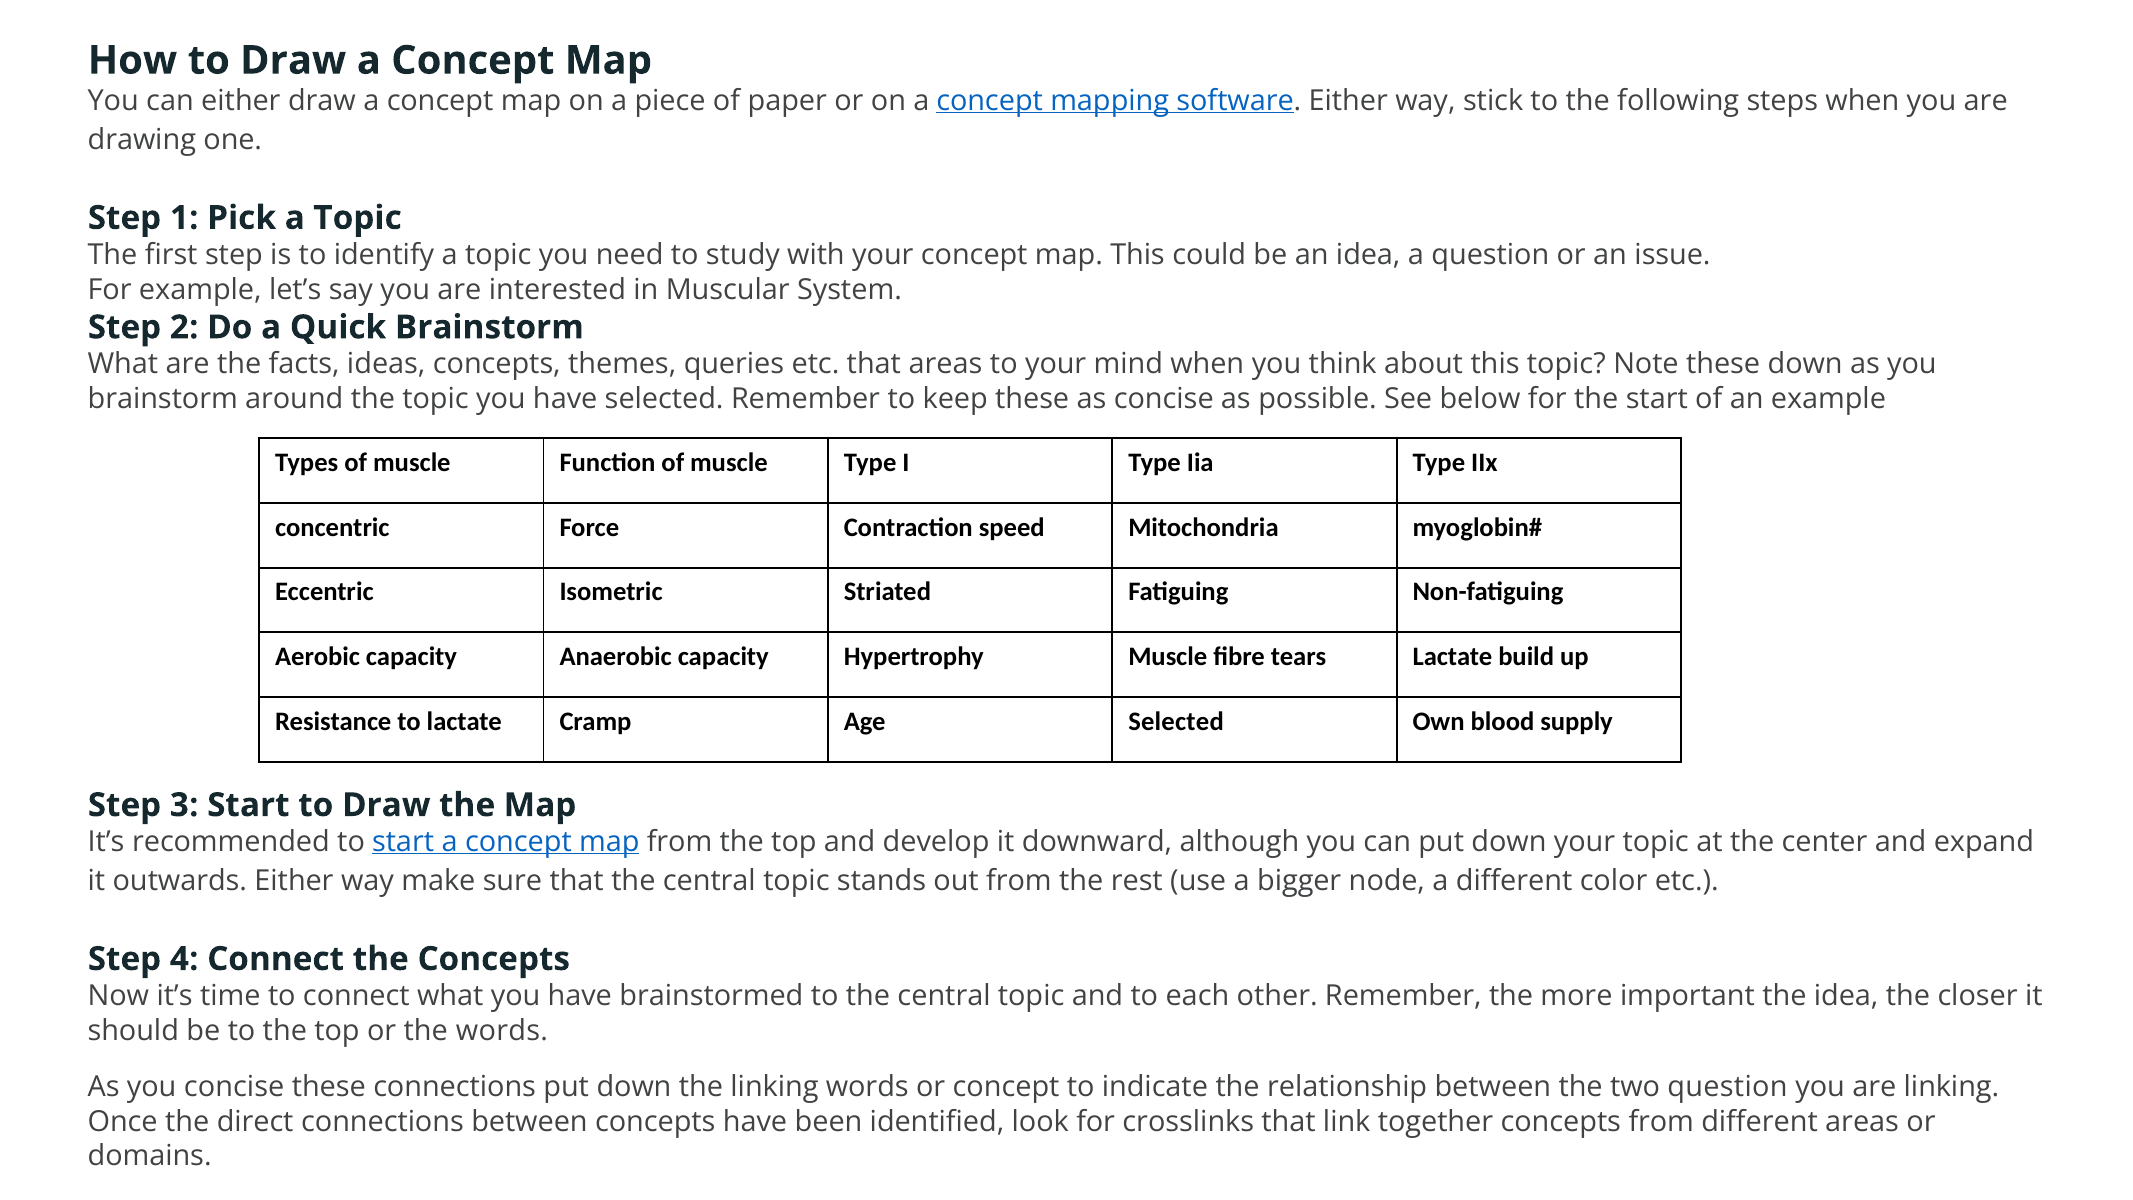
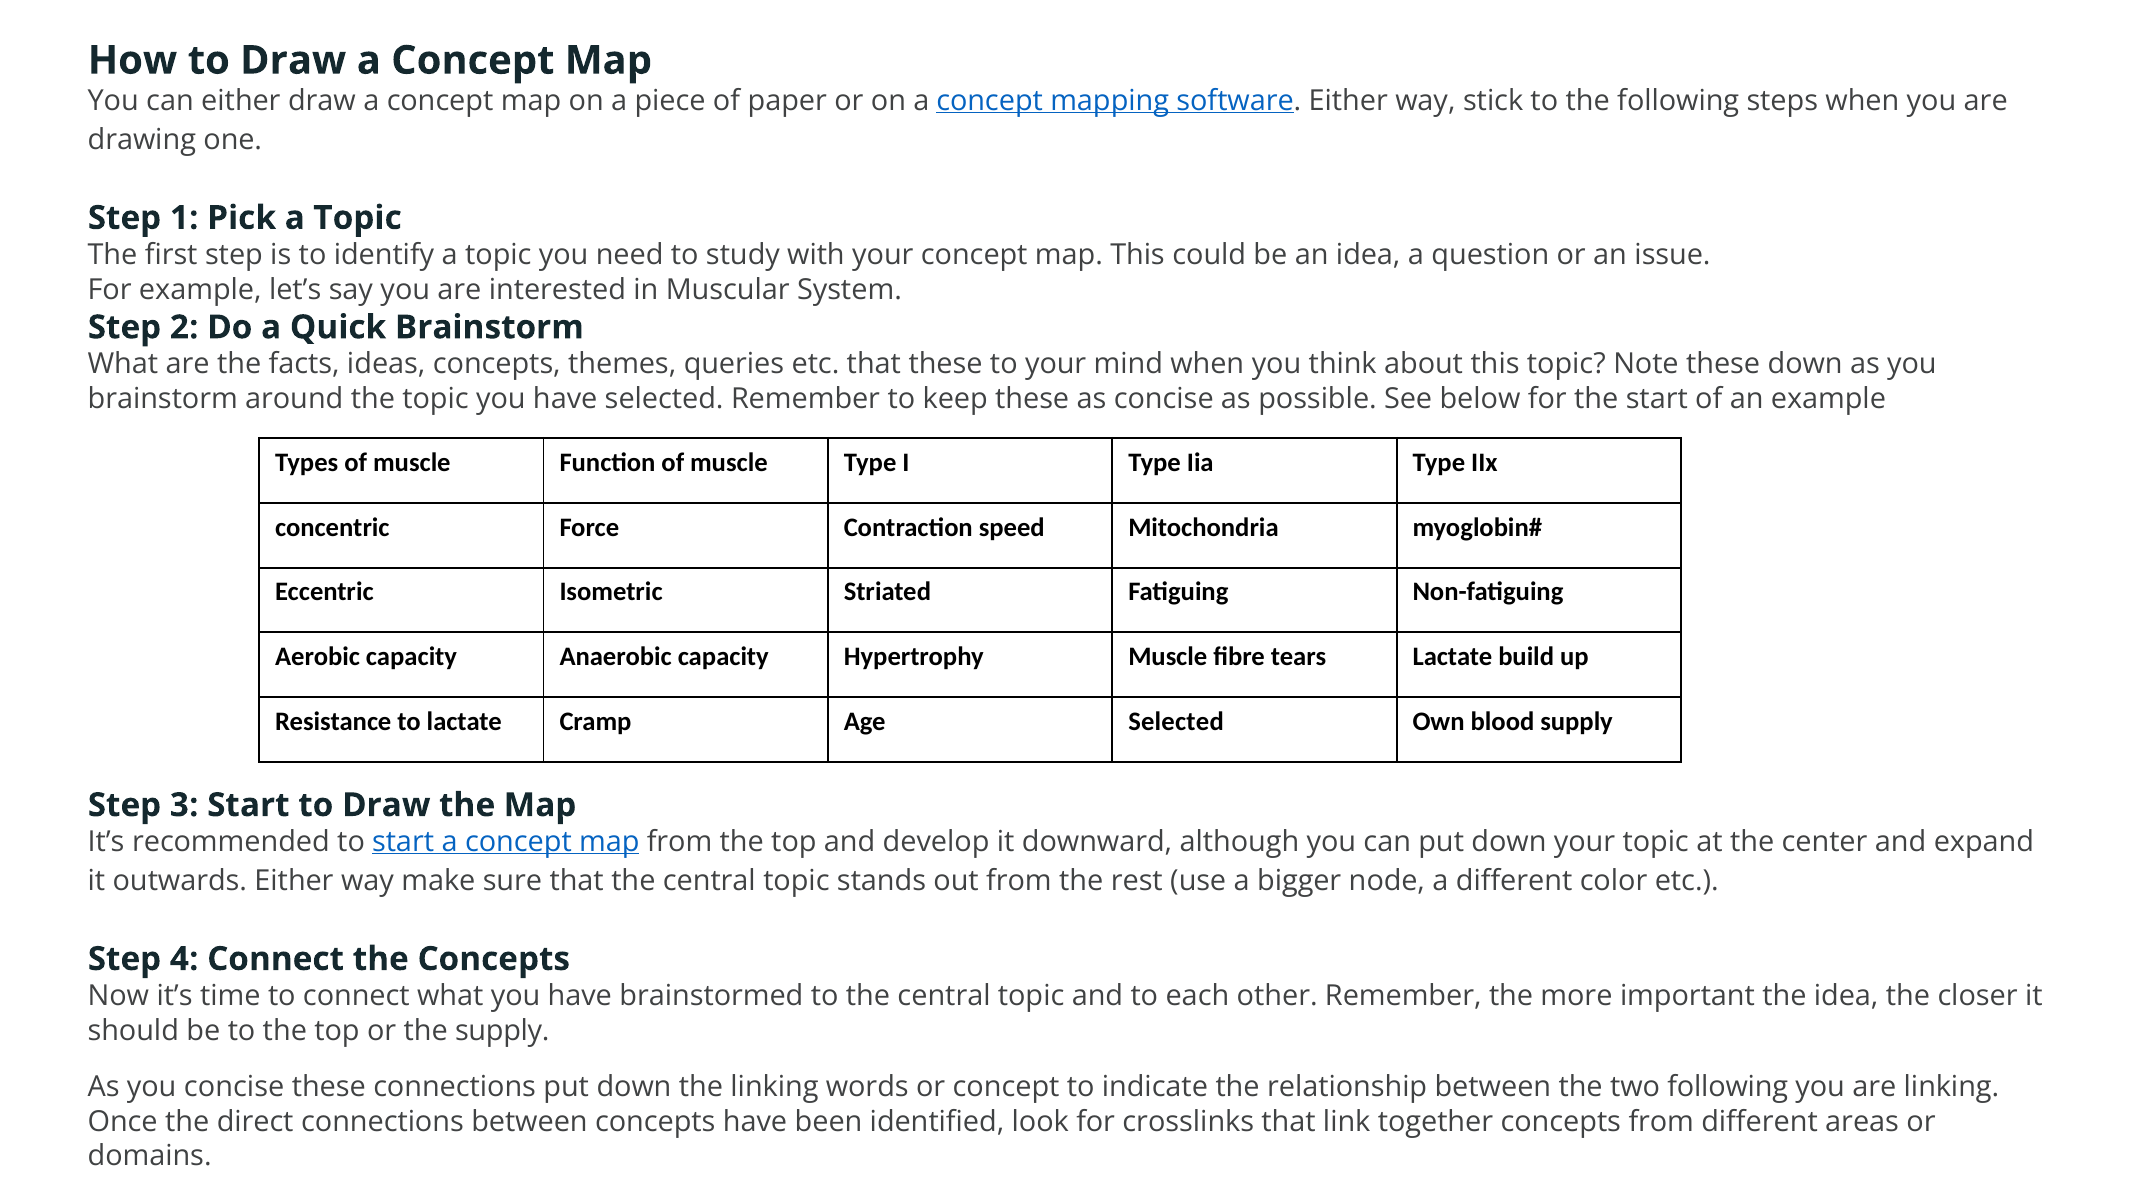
that areas: areas -> these (946, 364)
the words: words -> supply (502, 1031)
two question: question -> following (1728, 1087)
